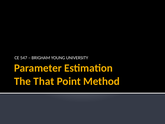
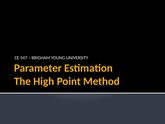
That: That -> High (44, 81)
